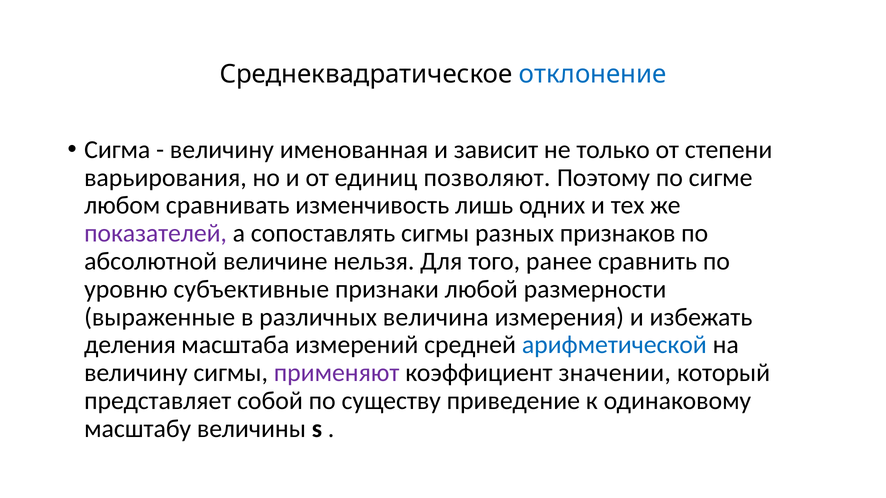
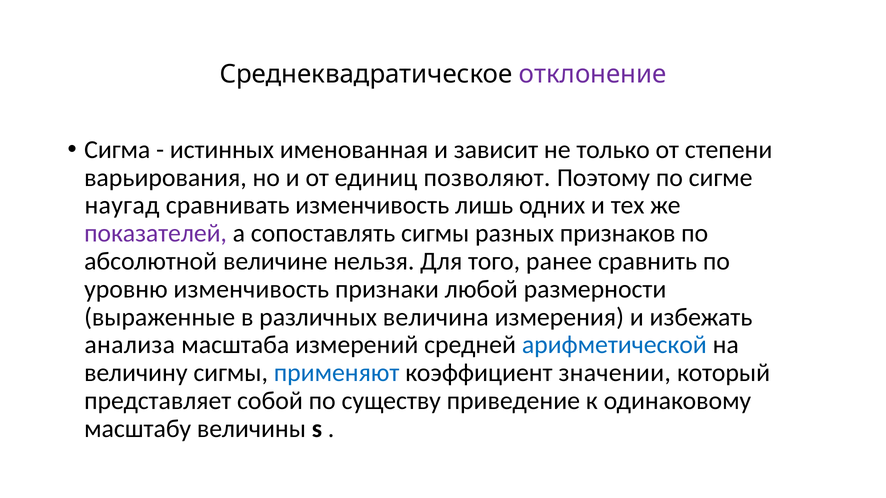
отклонение colour: blue -> purple (593, 75)
величину: величину -> истинных (222, 150)
любом: любом -> наугад (122, 206)
уровню субъективные: субъективные -> изменчивость (251, 289)
деления: деления -> анализа (130, 345)
применяют colour: purple -> blue (337, 373)
